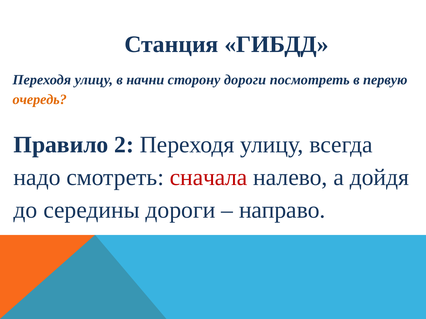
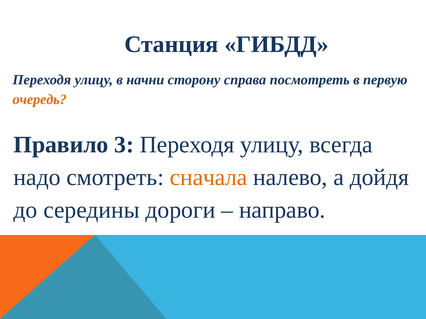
сторону дороги: дороги -> справа (245, 80)
2: 2 -> 3 (124, 145)
сначала colour: red -> orange (209, 178)
